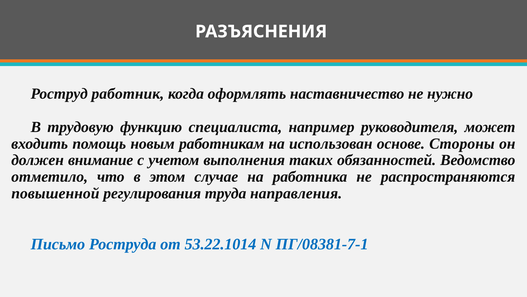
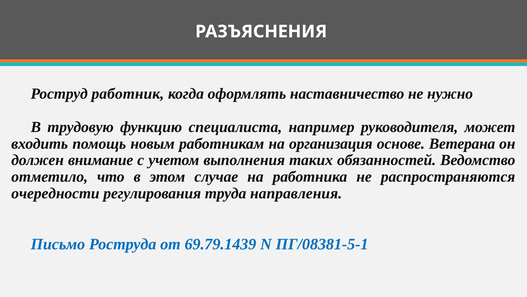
использован: использован -> организация (331, 143)
Стороны: Стороны -> Ветерана (462, 143)
повышенной: повышенной -> очередности (55, 193)
53.22.1014: 53.22.1014 -> 69.79.1439 (220, 244)
ПГ/08381-7-1: ПГ/08381-7-1 -> ПГ/08381-5-1 (322, 244)
